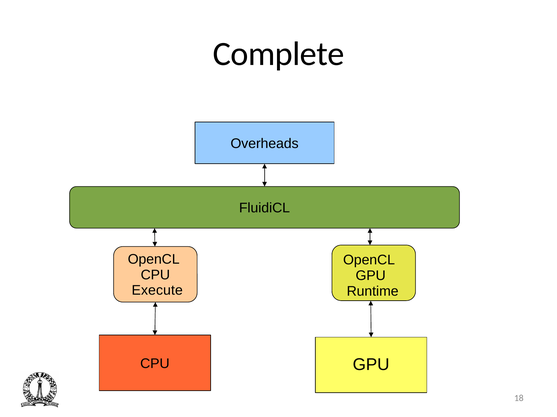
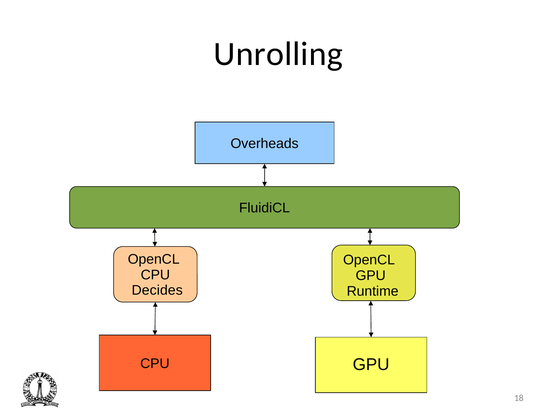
Complete: Complete -> Unrolling (278, 54)
Execute: Execute -> Decides (157, 291)
